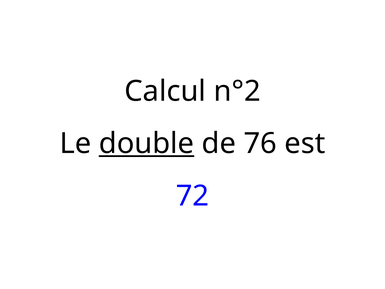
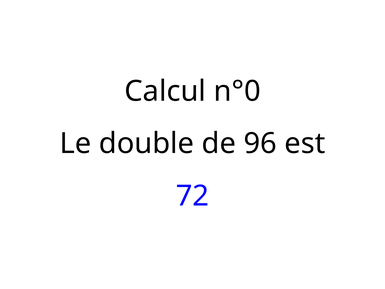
n°2: n°2 -> n°0 (237, 91)
double underline: present -> none (147, 143)
76: 76 -> 96 (260, 143)
